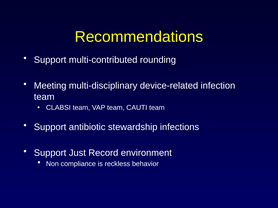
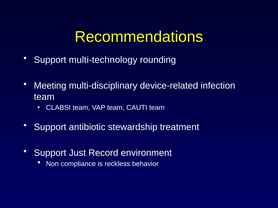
multi-contributed: multi-contributed -> multi-technology (103, 60)
infections: infections -> treatment (180, 127)
